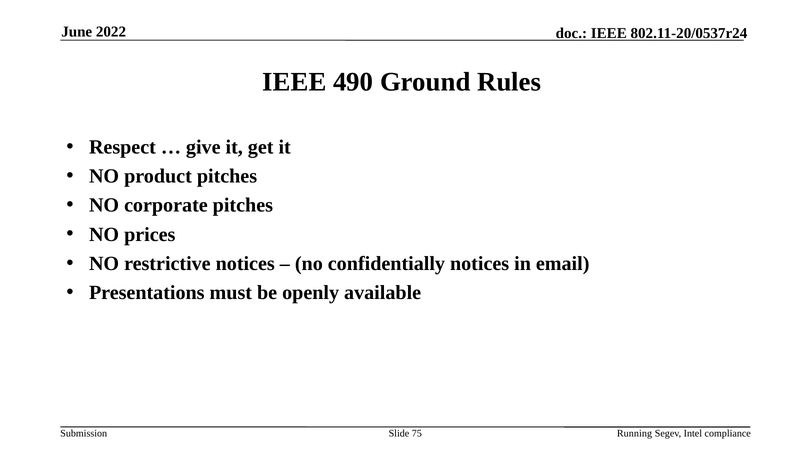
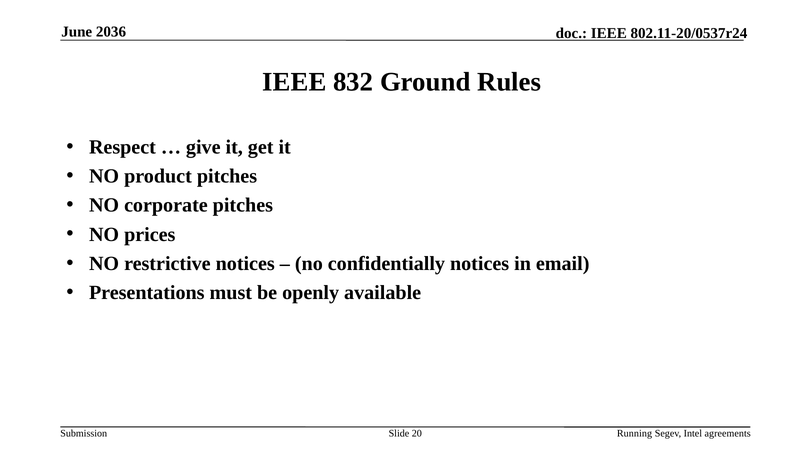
2022: 2022 -> 2036 (111, 32)
490: 490 -> 832 (353, 82)
75: 75 -> 20 (417, 434)
compliance: compliance -> agreements (728, 434)
